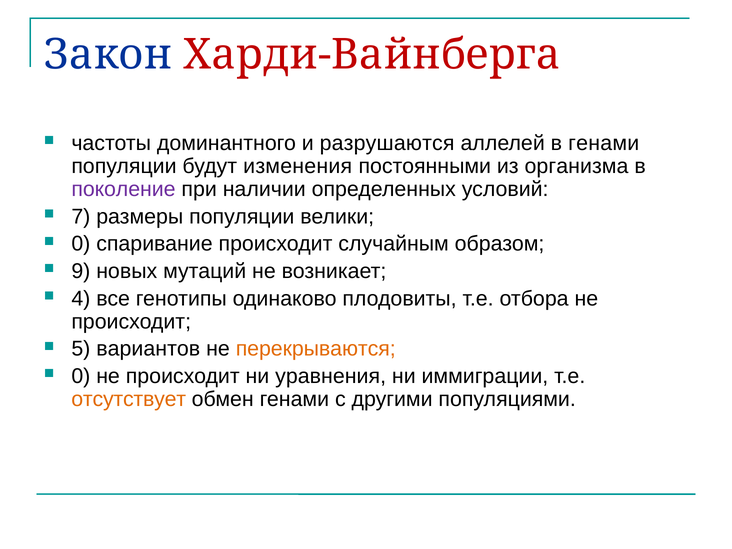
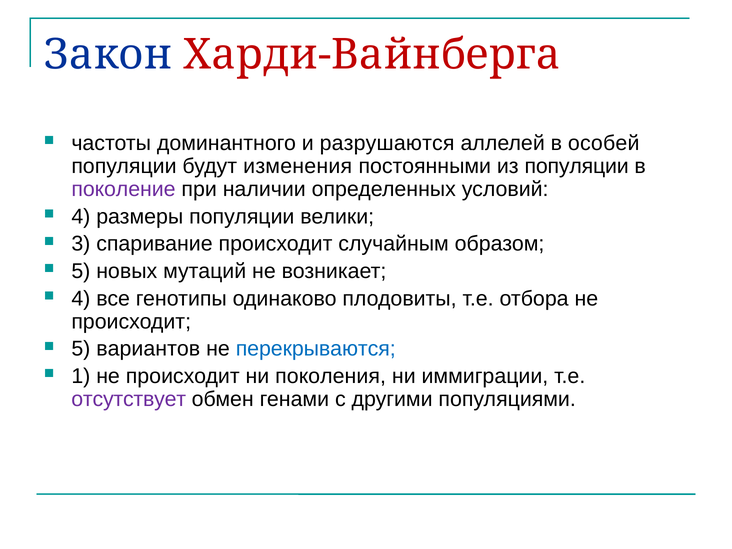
в генами: генами -> особей (604, 143)
из организма: организма -> популяции (577, 166)
7: 7 -> 4 (81, 217)
0: 0 -> 3 (81, 244)
9: 9 -> 5 (81, 271)
перекрываются colour: orange -> blue (316, 349)
0: 0 -> 1 (81, 376)
уравнения: уравнения -> поколения (331, 376)
отсутствует colour: orange -> purple (129, 399)
